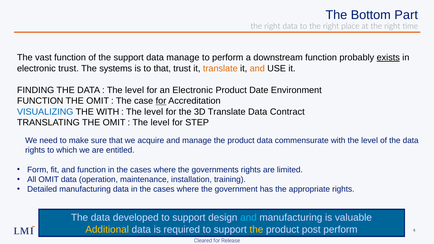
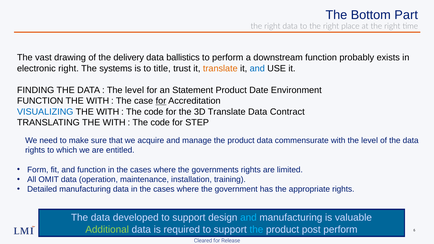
vast function: function -> drawing (70, 58)
the support: support -> delivery (129, 58)
data manage: manage -> ballistics (183, 58)
exists underline: present -> none (388, 58)
electronic trust: trust -> right (69, 68)
to that: that -> title (162, 68)
and colour: orange -> blue (257, 68)
an Electronic: Electronic -> Statement (193, 90)
OMIT: OMIT -> WITH (98, 101)
level: level -> code (154, 112)
TRANSLATING THE OMIT: OMIT -> WITH (114, 123)
level: level -> code (160, 123)
Additional colour: yellow -> light green (107, 230)
the colour: yellow -> light blue (256, 230)
